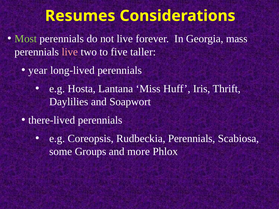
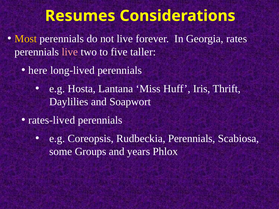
Most colour: light green -> yellow (26, 39)
mass: mass -> rates (237, 39)
year: year -> here (38, 70)
there-lived: there-lived -> rates-lived (52, 120)
more: more -> years (139, 152)
